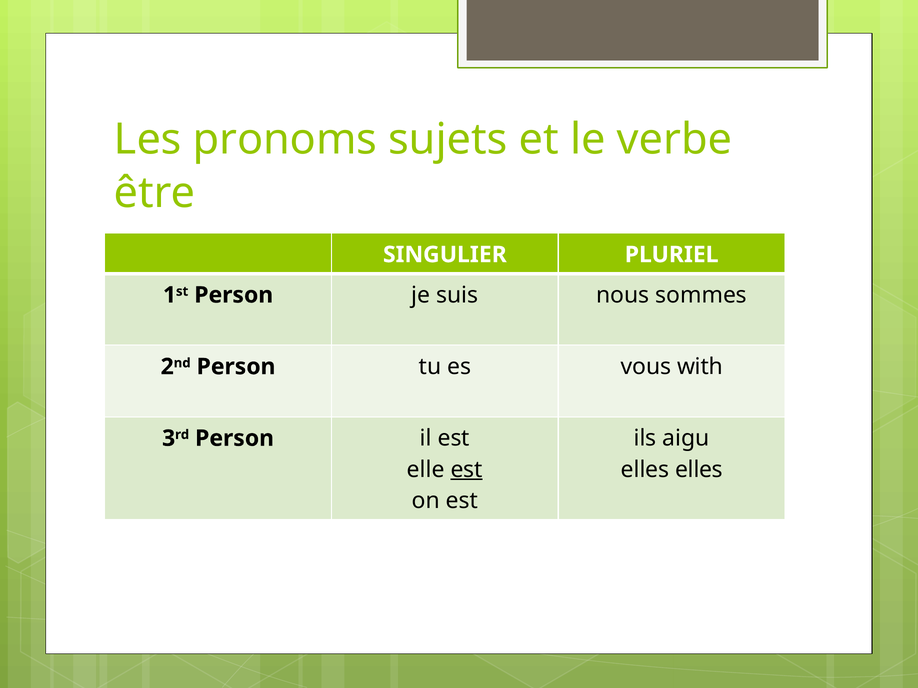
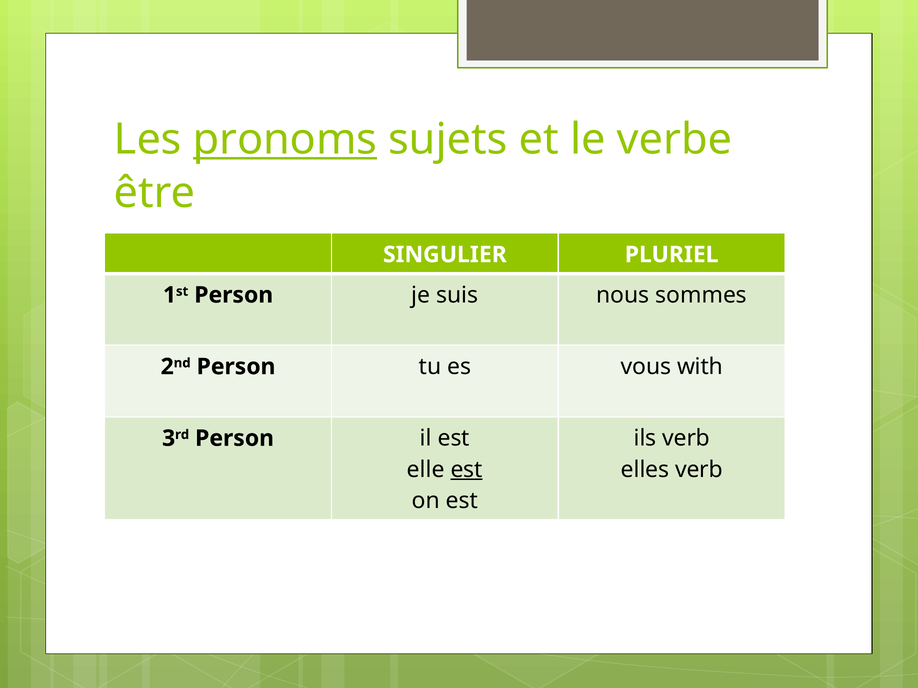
pronoms underline: none -> present (285, 140)
ils aigu: aigu -> verb (686, 439)
elles elles: elles -> verb (699, 470)
